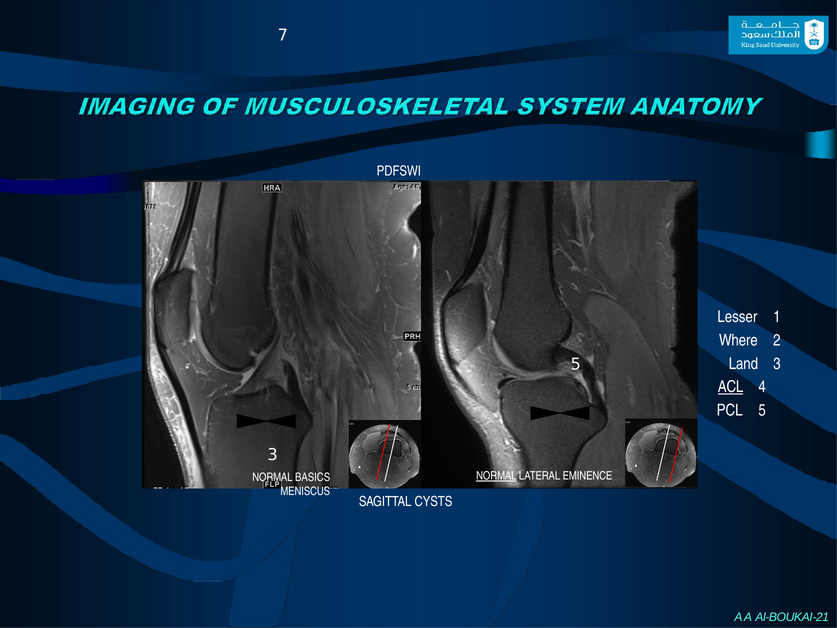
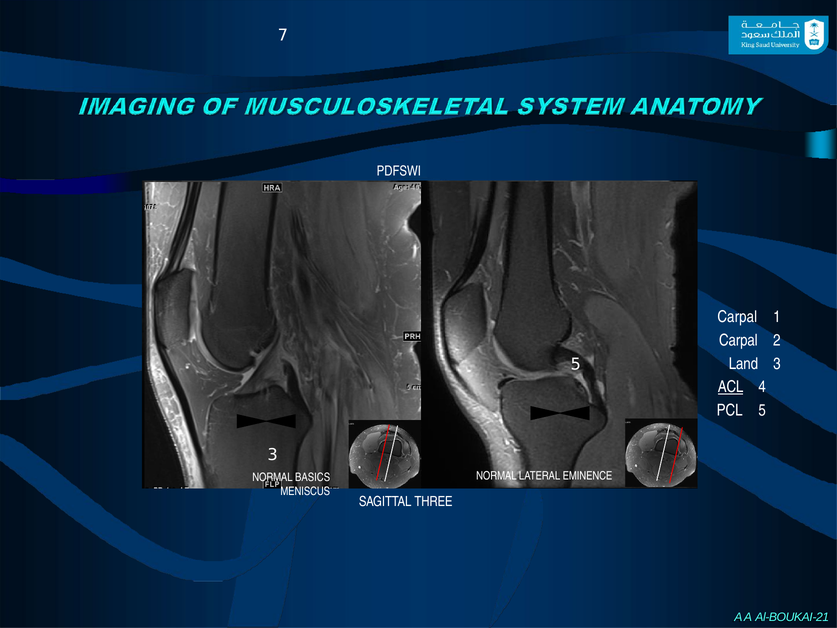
Lesser: Lesser -> Carpal (737, 317)
Where: Where -> Carpal (738, 340)
NORMAL underline: present -> none (496, 476)
CYSTS: CYSTS -> THREE (434, 501)
